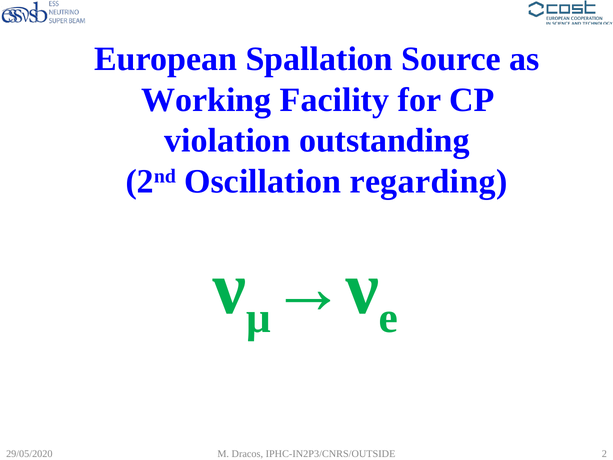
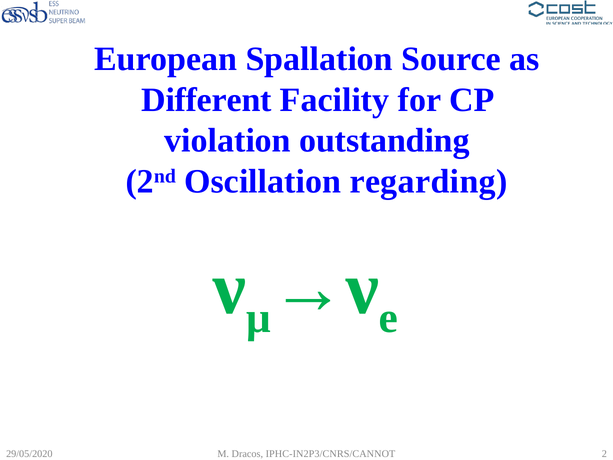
Working: Working -> Different (206, 100)
IPHC-IN2P3/CNRS/OUTSIDE: IPHC-IN2P3/CNRS/OUTSIDE -> IPHC-IN2P3/CNRS/CANNOT (330, 454)
